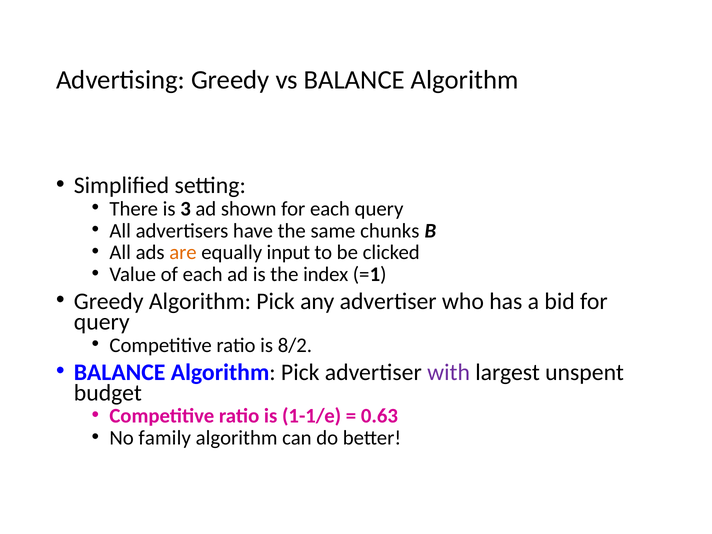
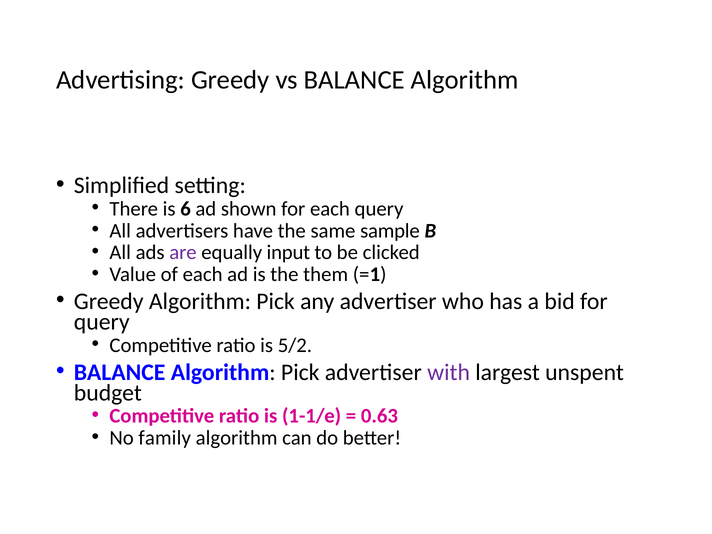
3: 3 -> 6 (186, 209)
chunks: chunks -> sample (390, 231)
are colour: orange -> purple (183, 253)
index: index -> them (326, 274)
8/2: 8/2 -> 5/2 (295, 345)
